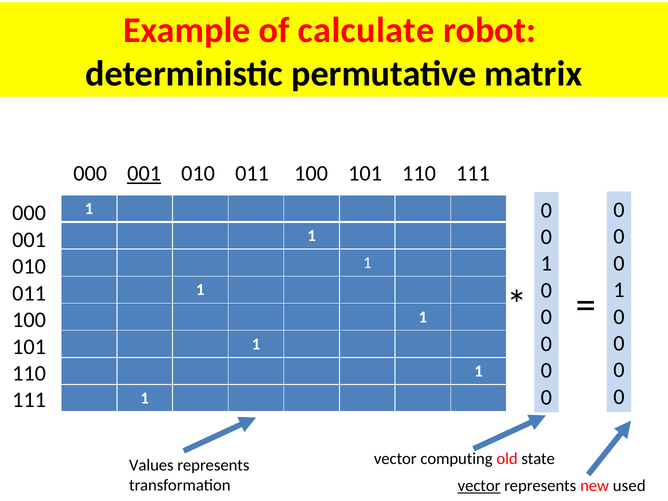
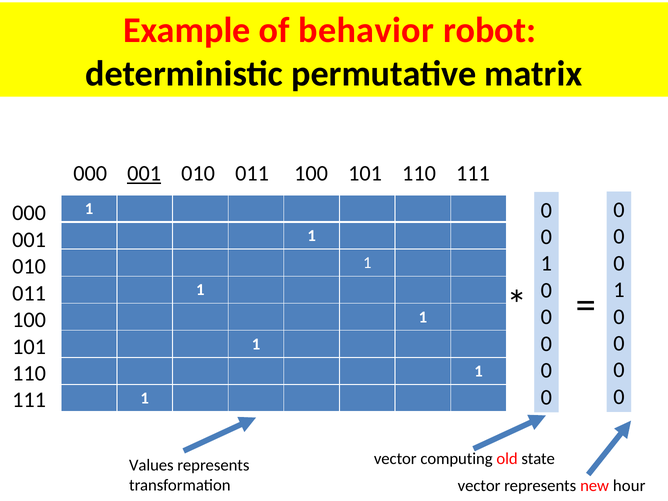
calculate: calculate -> behavior (366, 30)
vector underline: present -> none (479, 486)
used: used -> hour (629, 486)
